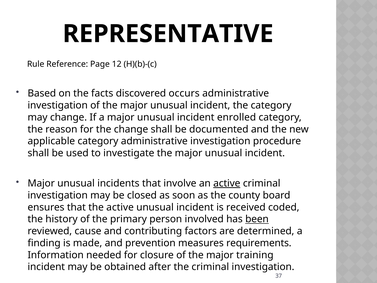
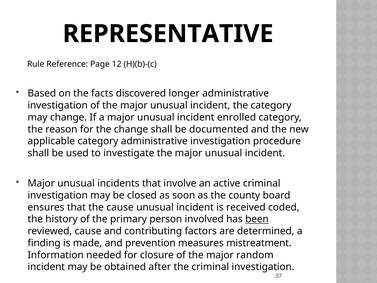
occurs: occurs -> longer (184, 93)
active underline: present -> none (227, 183)
the active: active -> cause (120, 207)
requirements: requirements -> mistreatment (259, 243)
training: training -> random (255, 255)
